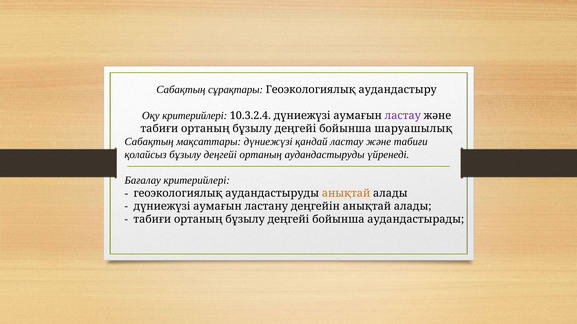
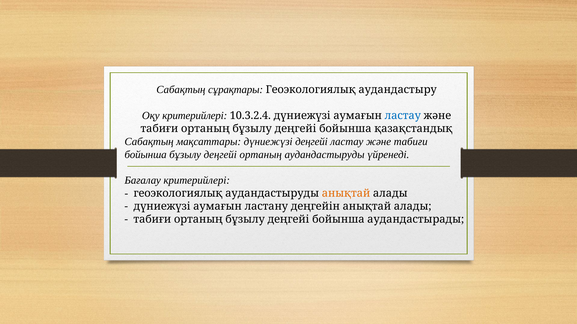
ластау colour: purple -> blue (403, 116)
шаруашылық: шаруашылық -> қазақстандық (413, 129)
дүниежүзі қандай: қандай -> деңгейі (311, 142)
қолайсыз: қолайсыз -> бойынша (146, 155)
